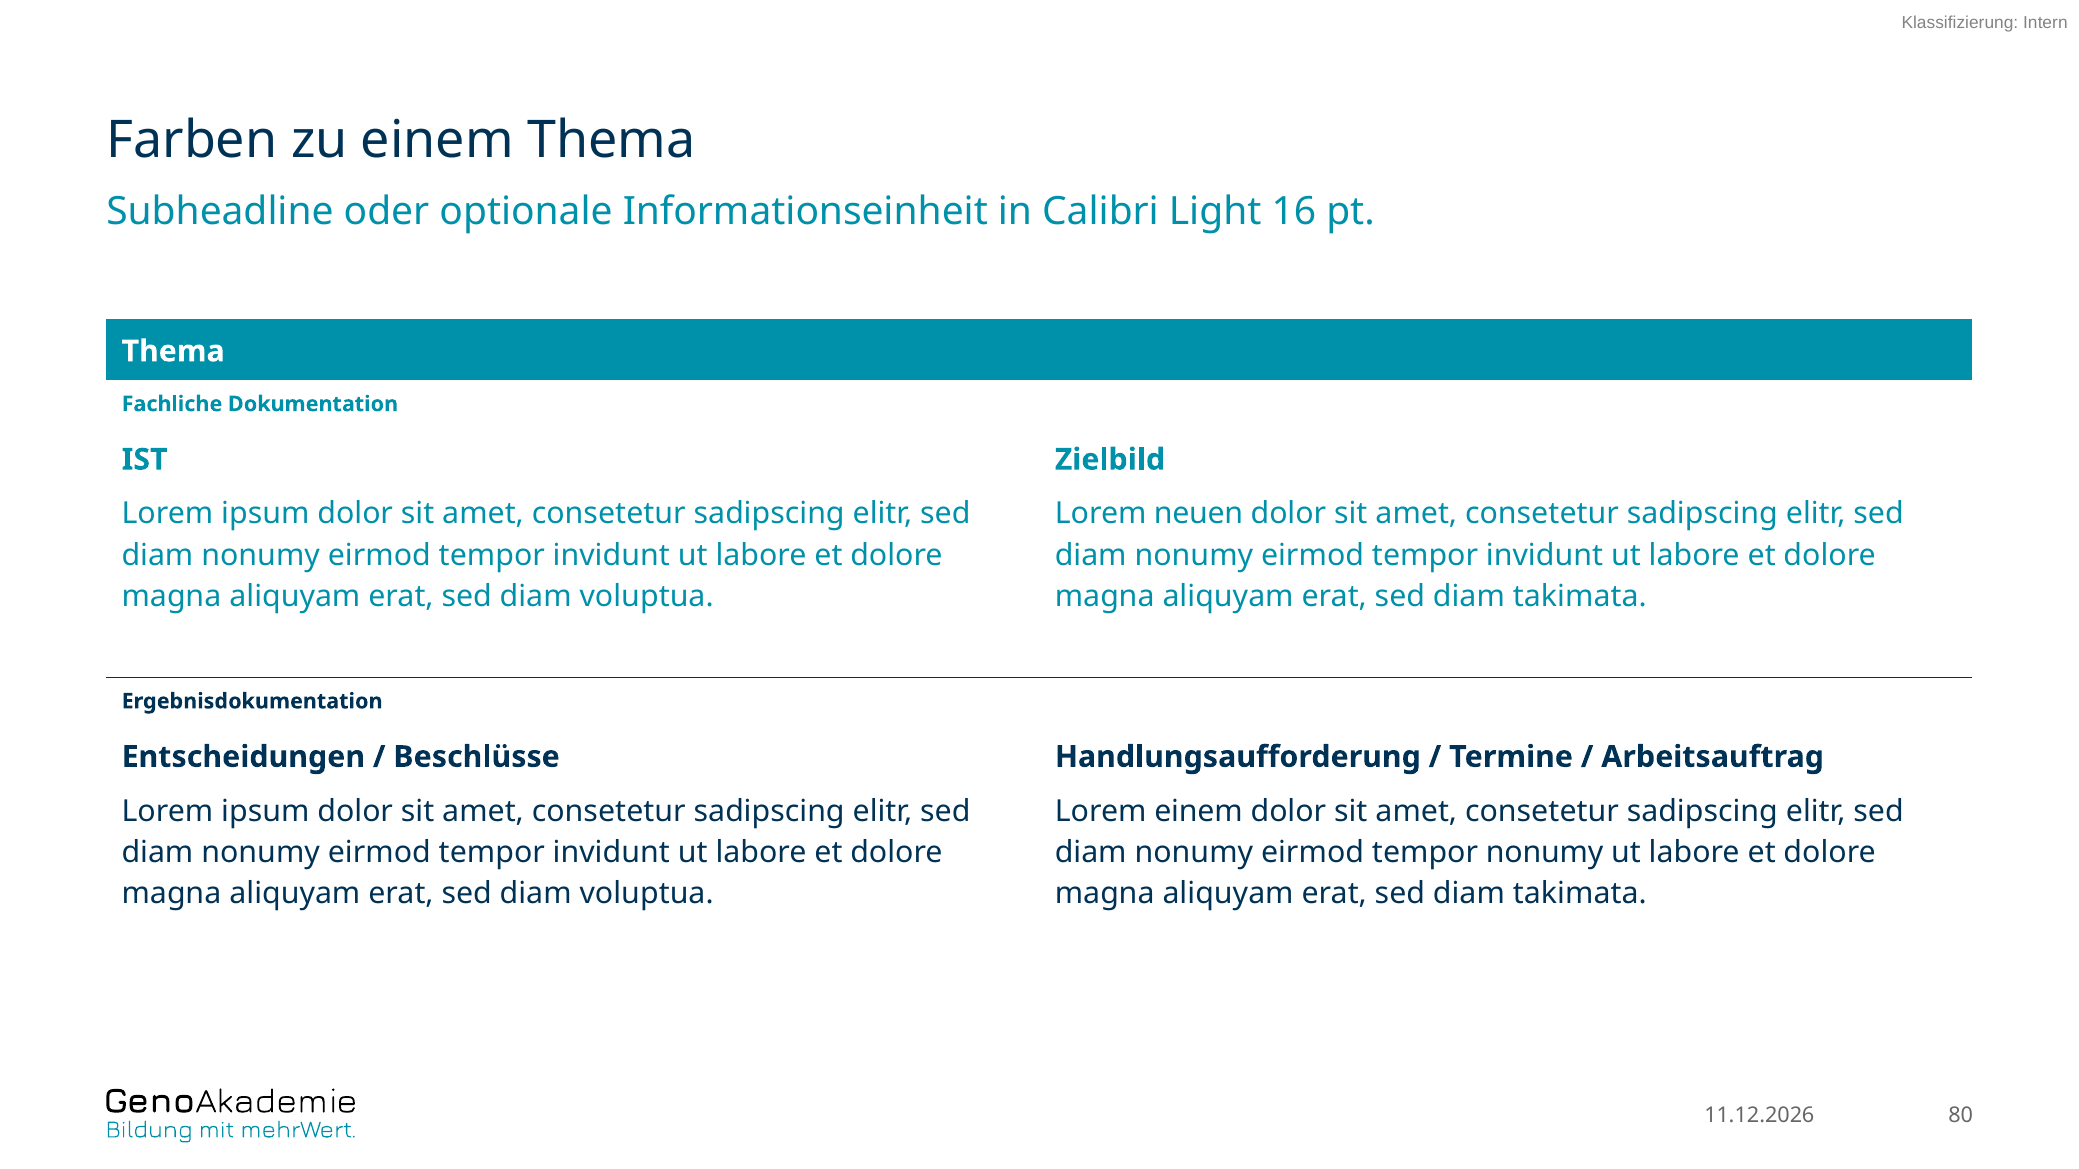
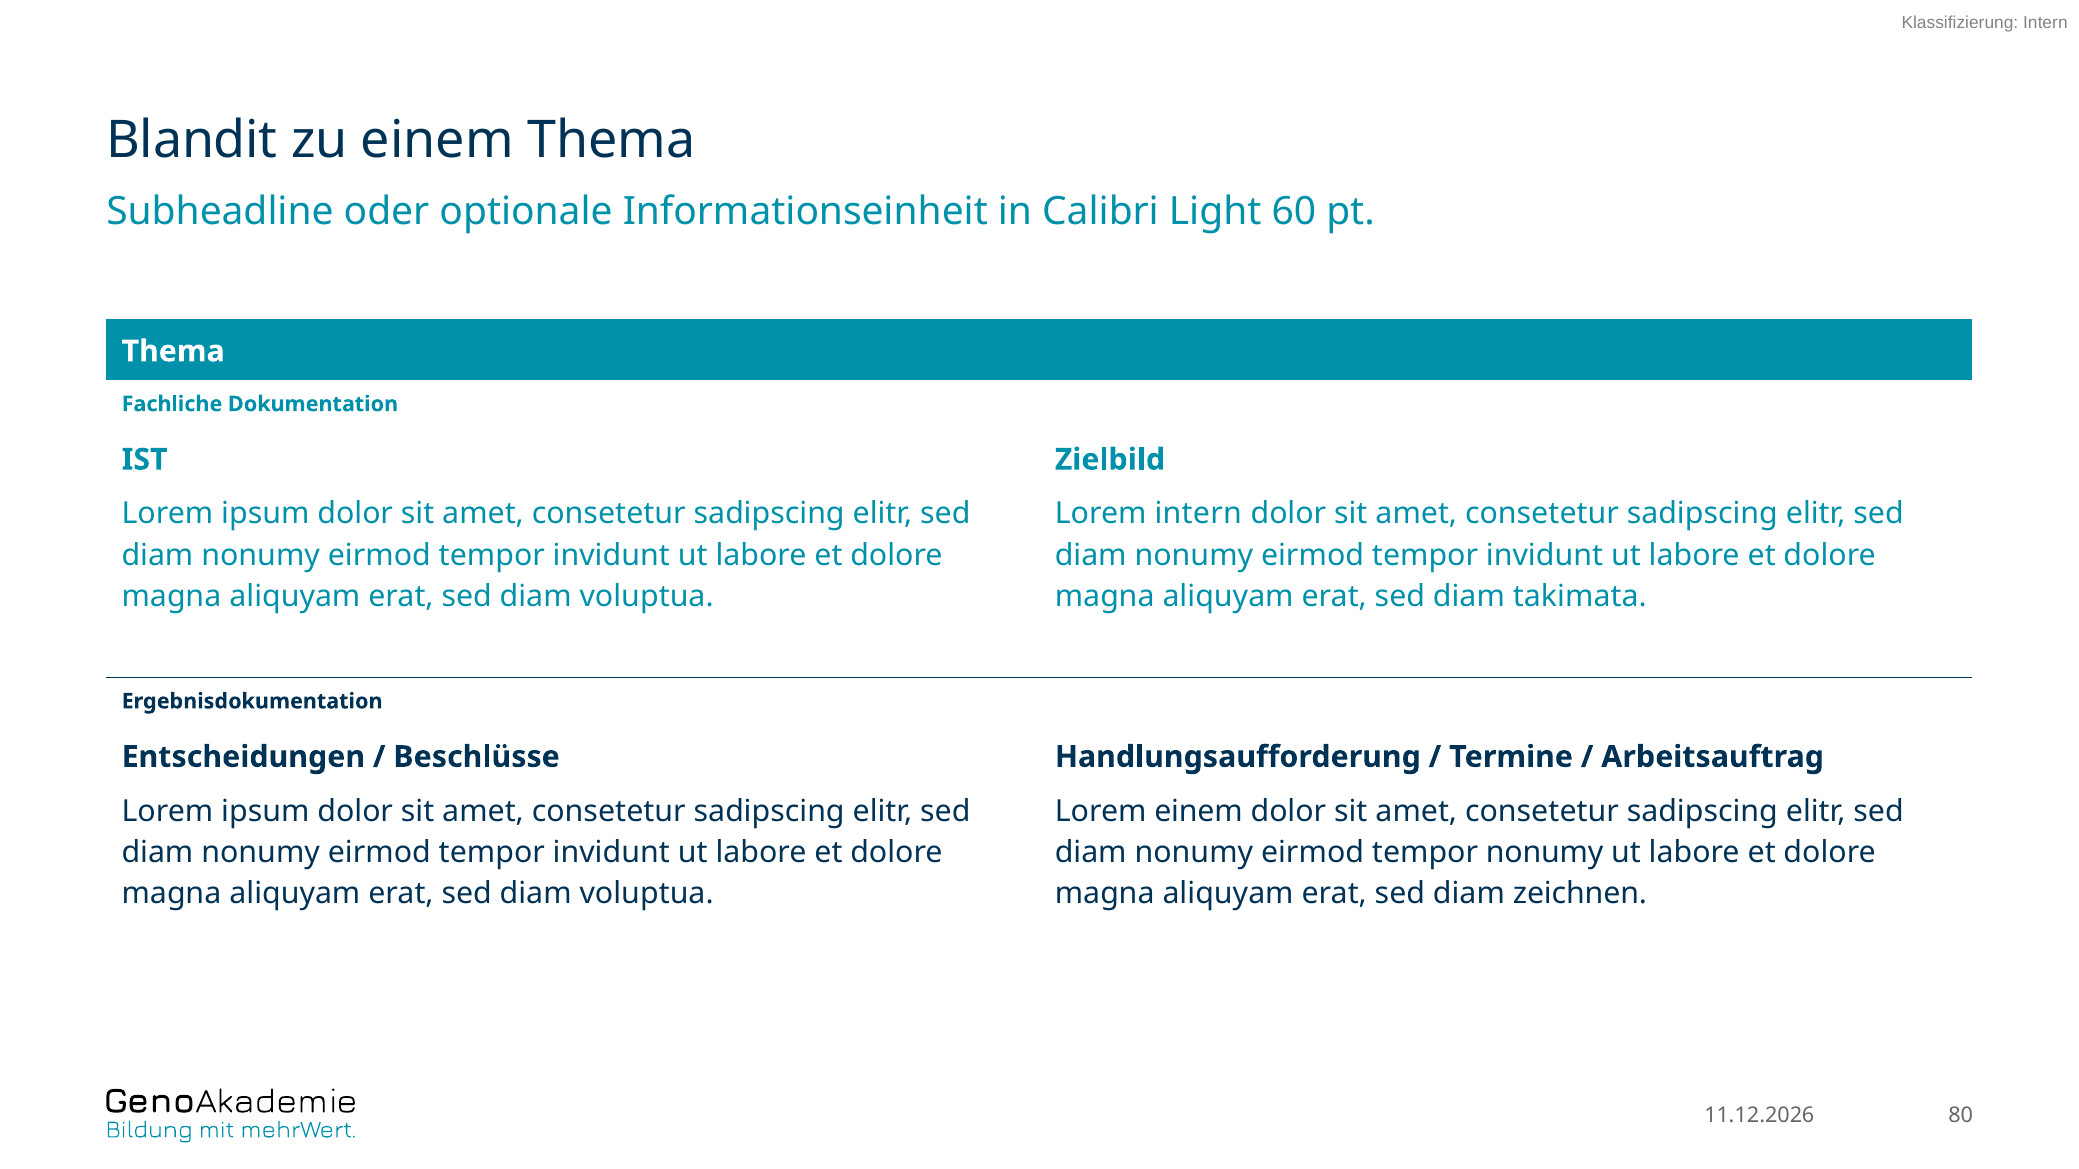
Farben: Farben -> Blandit (192, 141)
16: 16 -> 60 (1294, 212)
Lorem neuen: neuen -> intern (1198, 514)
takimata: takimata -> zeichnen (1580, 894)
